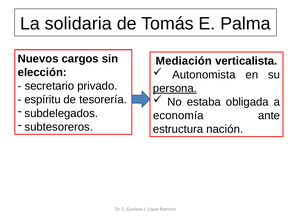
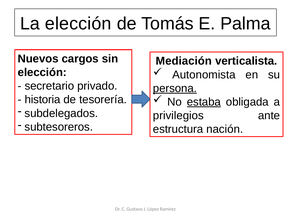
La solidaria: solidaria -> elección (78, 24)
espíritu: espíritu -> historia (43, 99)
estaba underline: none -> present (204, 102)
economía: economía -> privilegios (178, 115)
